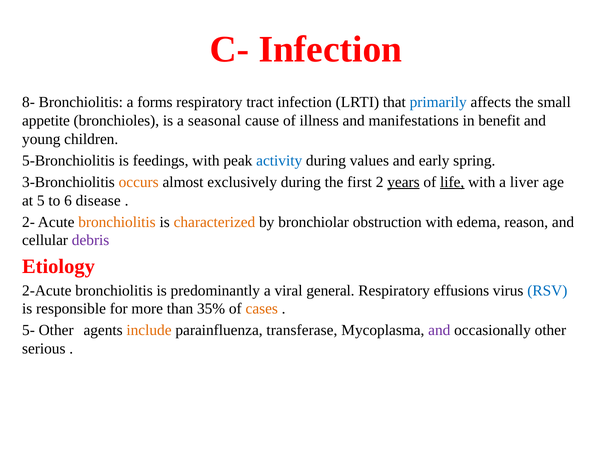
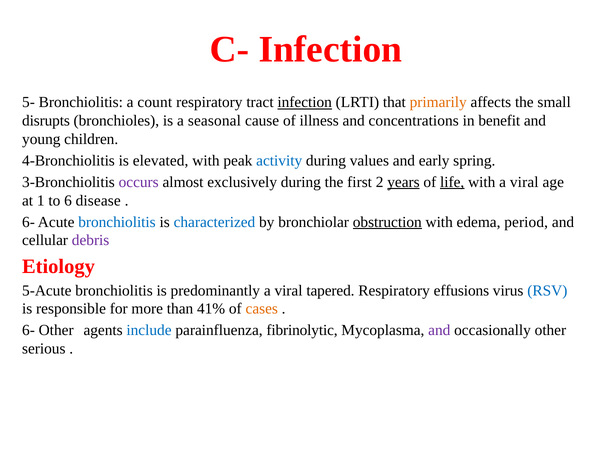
8-: 8- -> 5- (29, 102)
forms: forms -> count (155, 102)
infection underline: none -> present (305, 102)
primarily colour: blue -> orange (438, 102)
appetite: appetite -> disrupts (46, 121)
manifestations: manifestations -> concentrations (414, 121)
5-Bronchiolitis: 5-Bronchiolitis -> 4-Bronchiolitis (68, 161)
feedings: feedings -> elevated (161, 161)
occurs colour: orange -> purple (139, 182)
with a liver: liver -> viral (524, 182)
5: 5 -> 1 (41, 201)
2-: 2- -> 6- (29, 222)
bronchiolitis colour: orange -> blue (117, 222)
characterized colour: orange -> blue (214, 222)
obstruction underline: none -> present (387, 222)
reason: reason -> period (526, 222)
2-Acute: 2-Acute -> 5-Acute (47, 291)
general: general -> tapered (330, 291)
35%: 35% -> 41% (211, 309)
5-: 5- -> 6- (29, 331)
include colour: orange -> blue (149, 331)
transferase: transferase -> fibrinolytic (302, 331)
